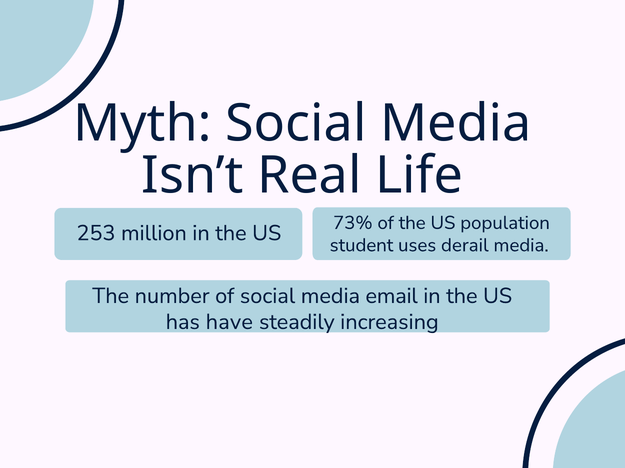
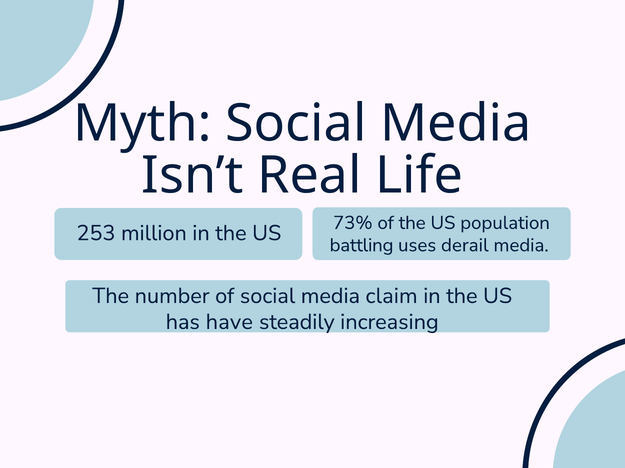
student: student -> battling (362, 246)
email: email -> claim (391, 296)
